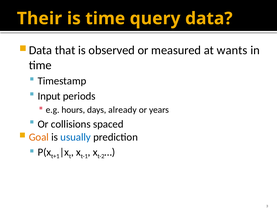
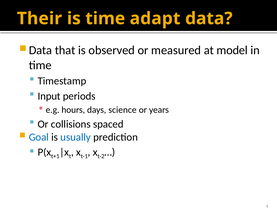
query: query -> adapt (155, 18)
wants: wants -> model (232, 50)
already: already -> science (122, 110)
Goal colour: orange -> blue (39, 137)
